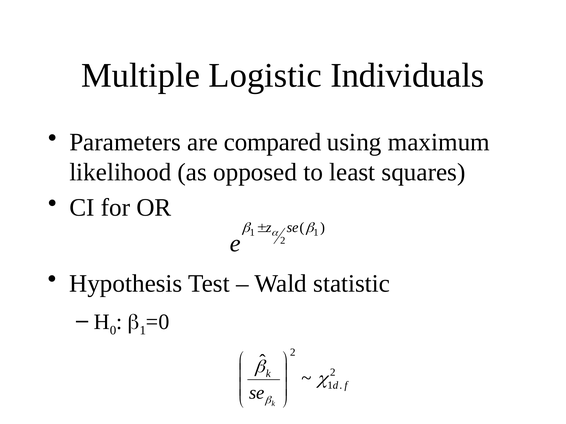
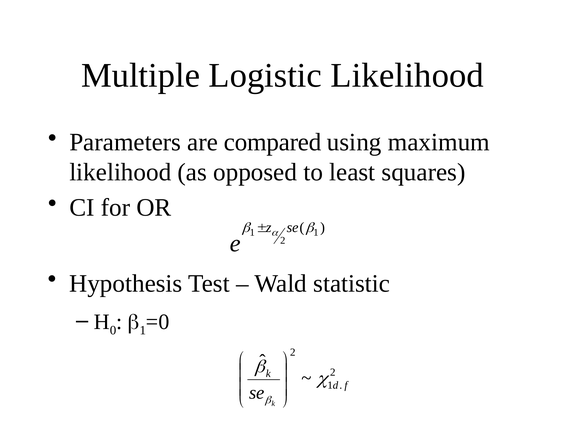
Logistic Individuals: Individuals -> Likelihood (407, 76)
